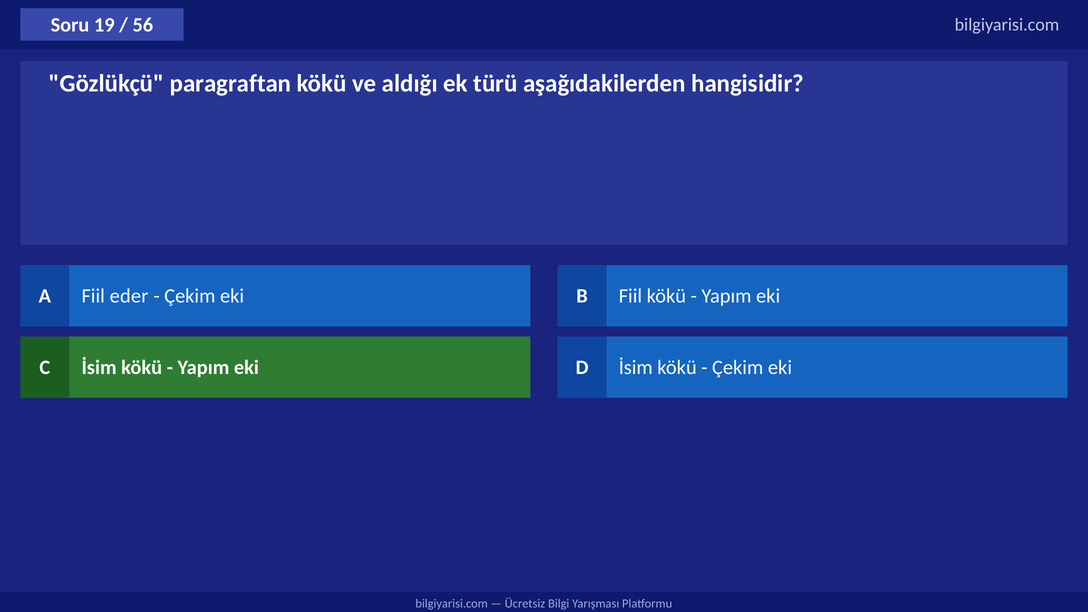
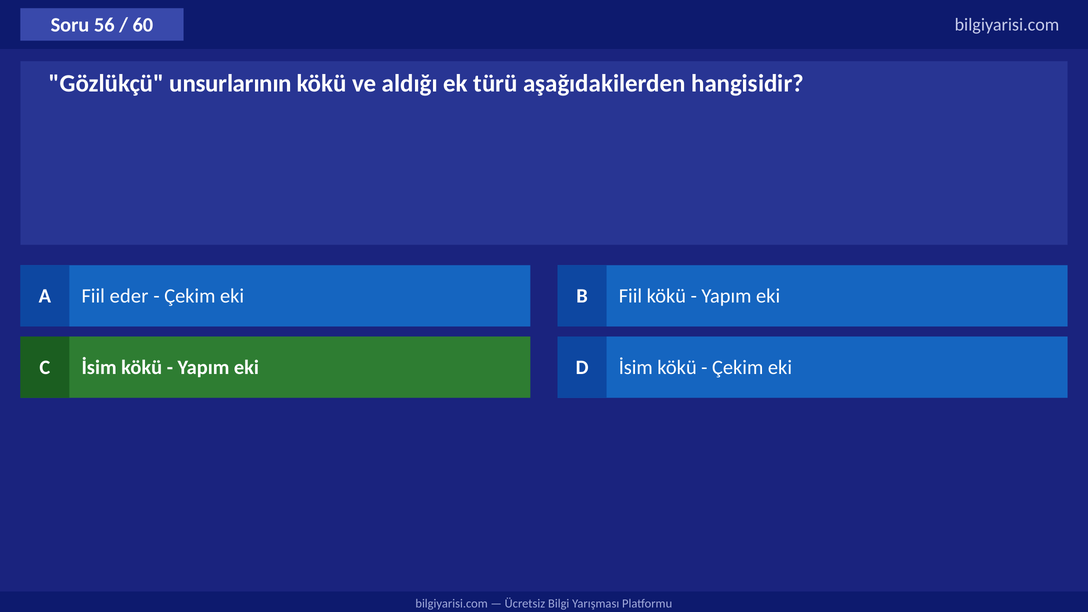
19: 19 -> 56 (104, 25)
56: 56 -> 60 (143, 25)
paragraftan: paragraftan -> unsurlarının (231, 84)
